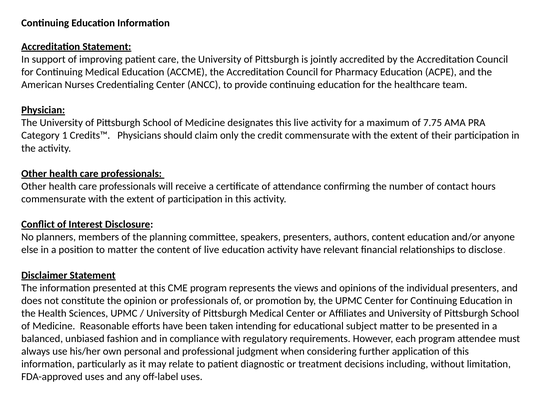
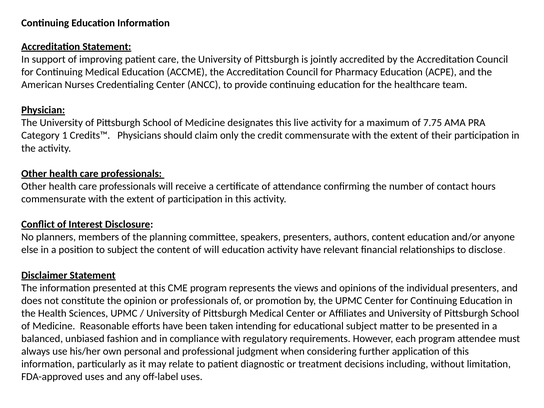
to matter: matter -> subject (123, 250)
of live: live -> will (212, 250)
